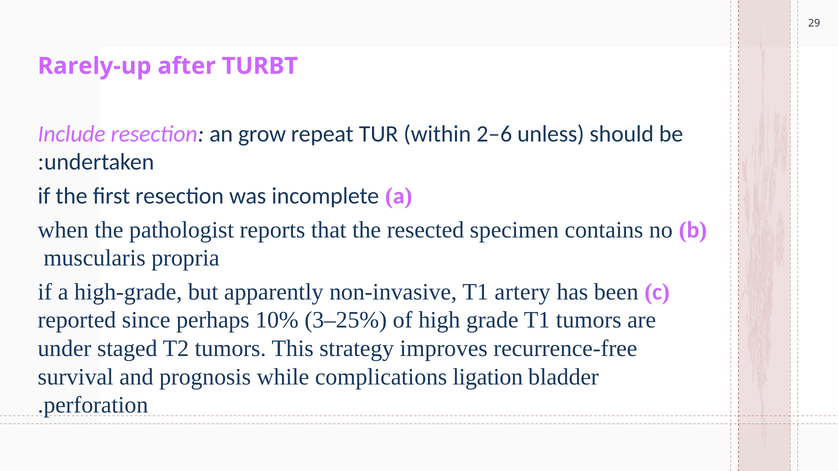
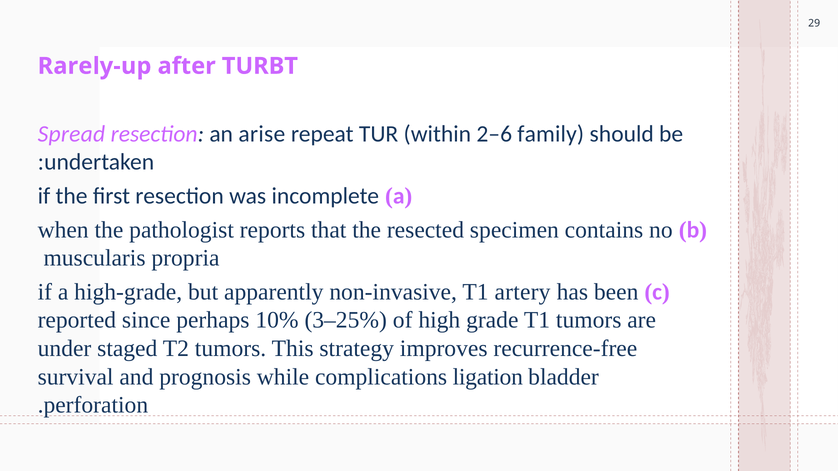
Include: Include -> Spread (71, 134)
grow: grow -> arise (262, 134)
unless: unless -> family (551, 134)
